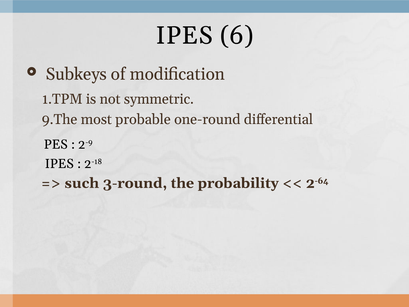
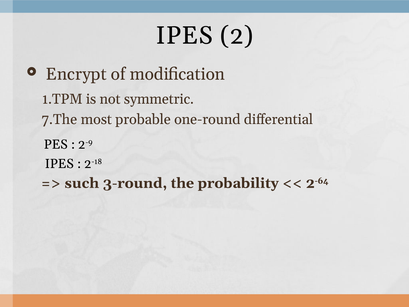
6: 6 -> 2 (237, 36)
Subkeys: Subkeys -> Encrypt (76, 74)
9.The: 9.The -> 7.The (59, 119)
